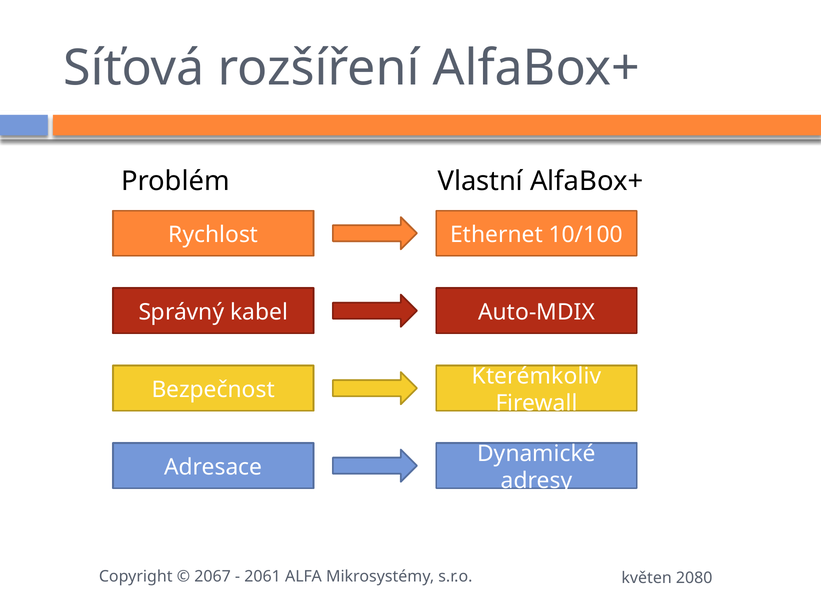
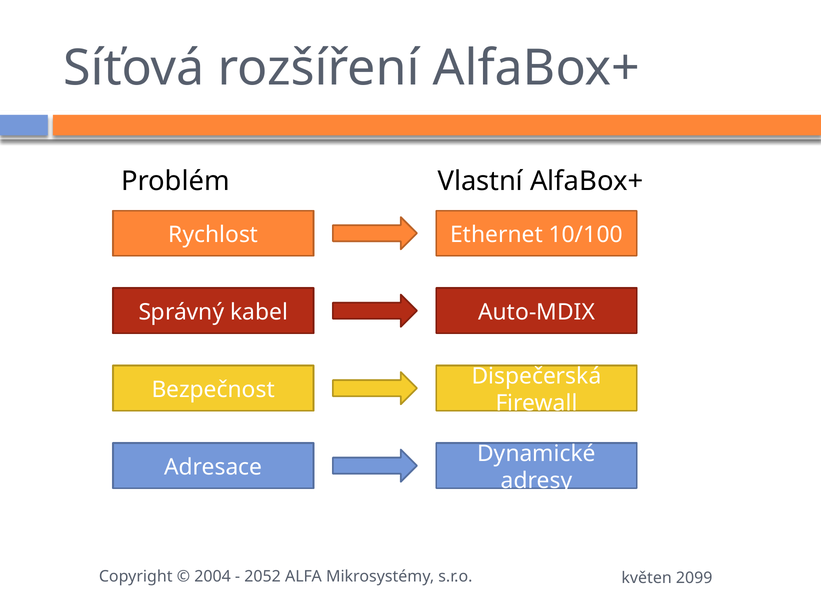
Kterémkoliv: Kterémkoliv -> Dispečerská (537, 377)
2067: 2067 -> 2004 (213, 577)
2061: 2061 -> 2052 (263, 577)
2080: 2080 -> 2099 (694, 579)
